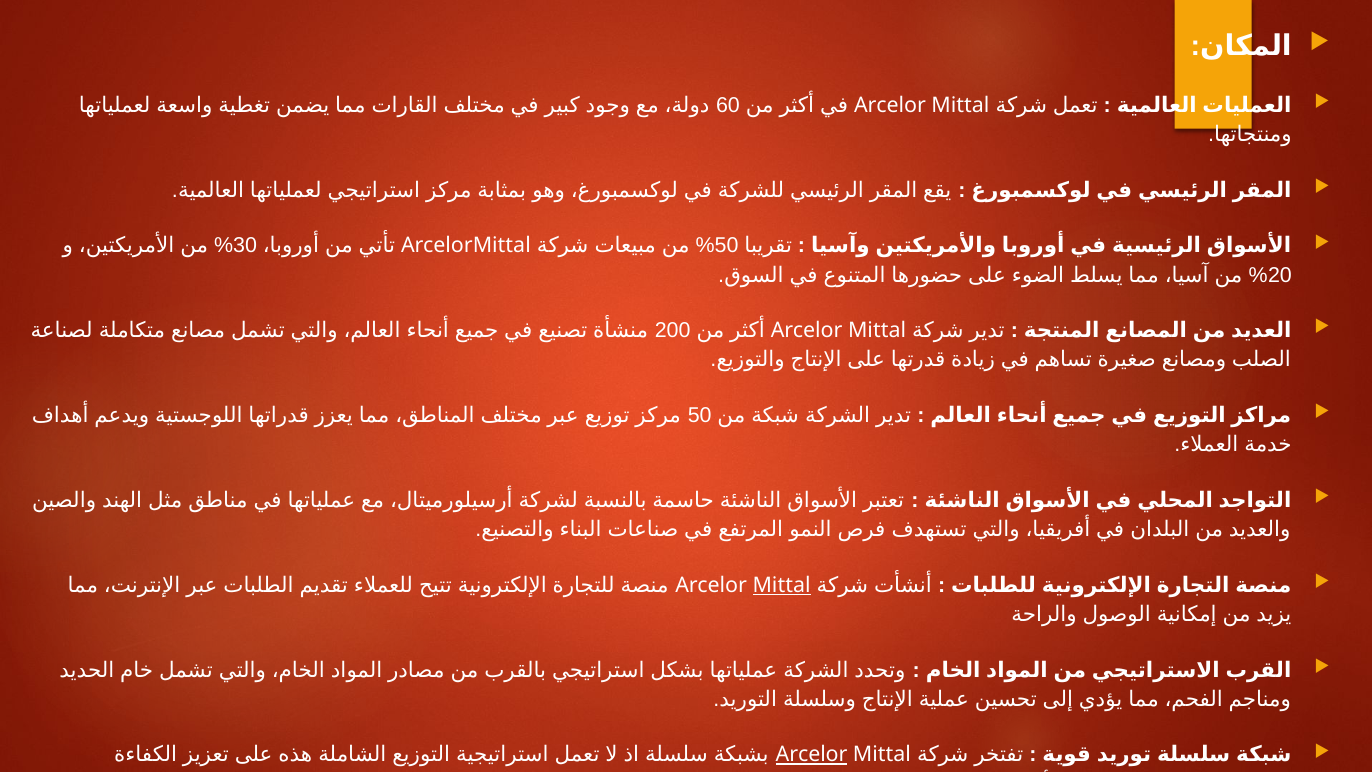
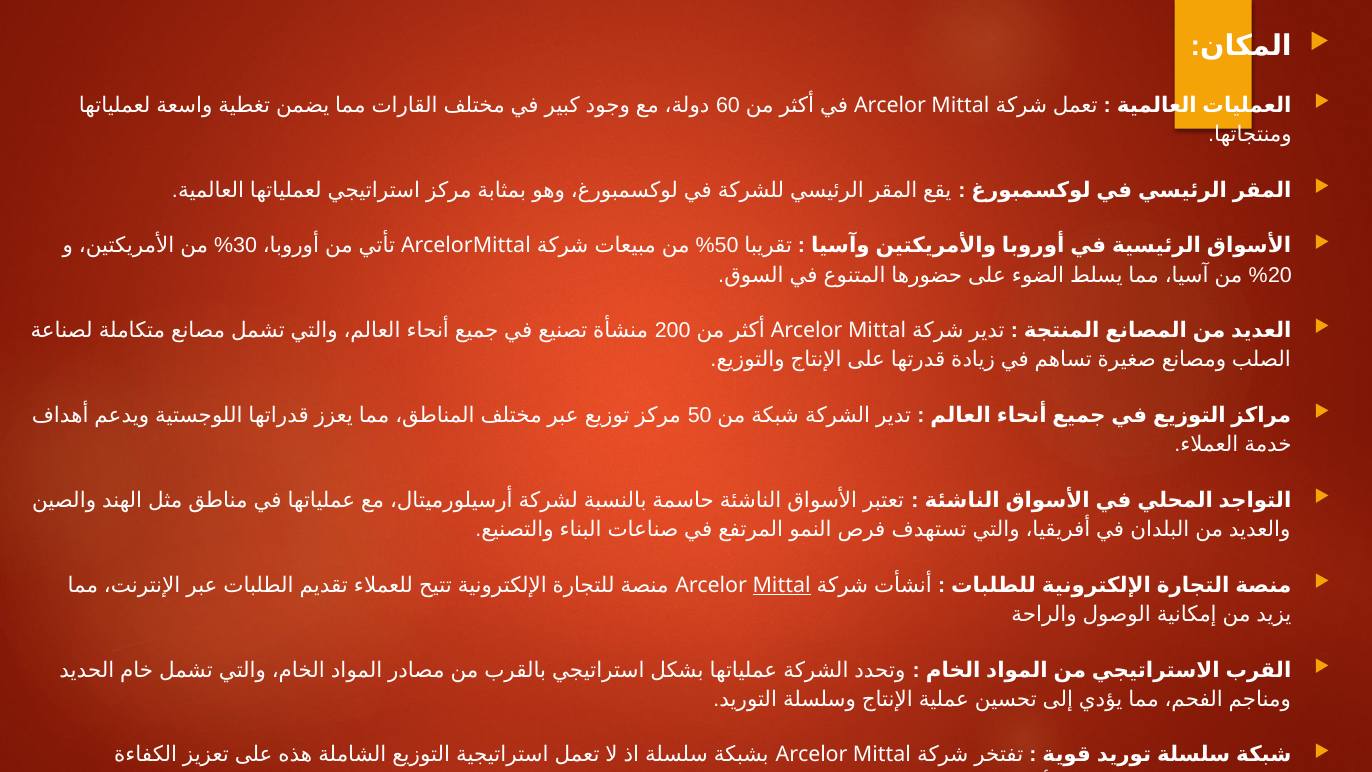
Arcelor underline: present -> none (812, 755)
